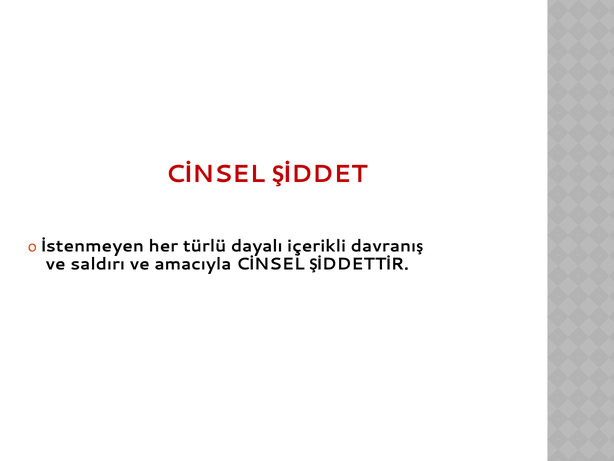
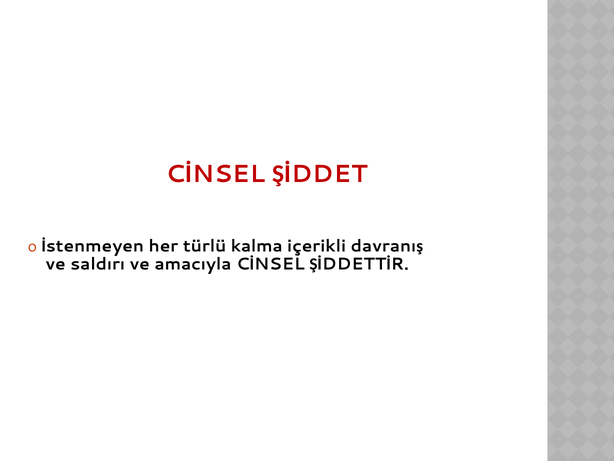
dayalı: dayalı -> kalma (257, 246)
